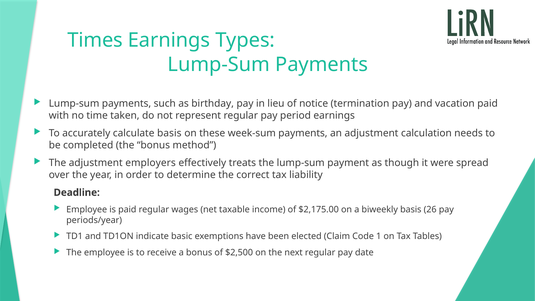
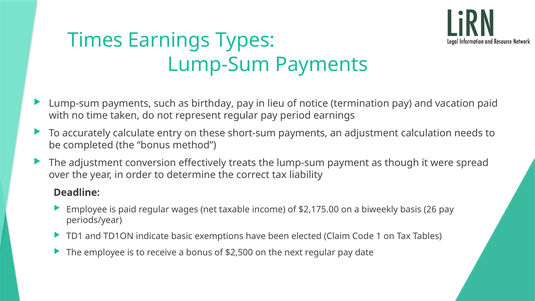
calculate basis: basis -> entry (169, 133)
week-sum: week-sum -> short-sum (252, 133)
employers: employers -> conversion (151, 163)
